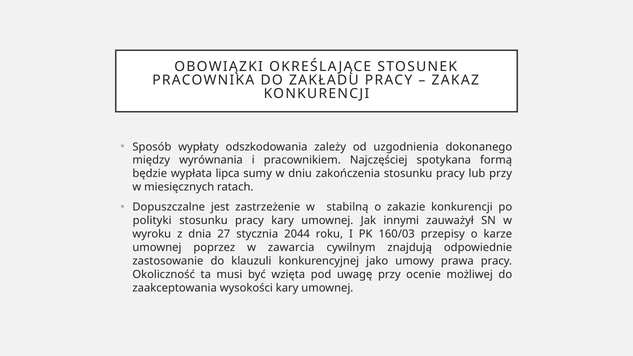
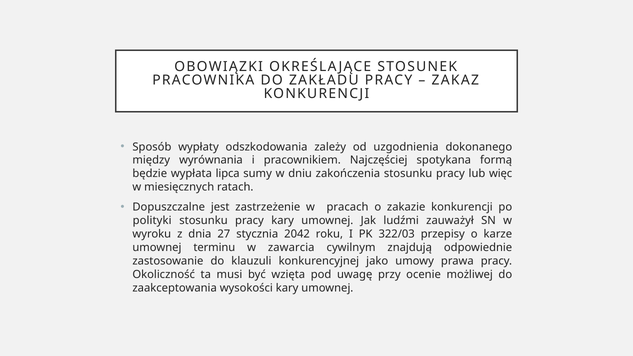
lub przy: przy -> więc (501, 174)
stabilną: stabilną -> pracach (348, 207)
innymi: innymi -> ludźmi (401, 221)
2044: 2044 -> 2042 (297, 234)
160/03: 160/03 -> 322/03 (397, 234)
poprzez: poprzez -> terminu (214, 248)
